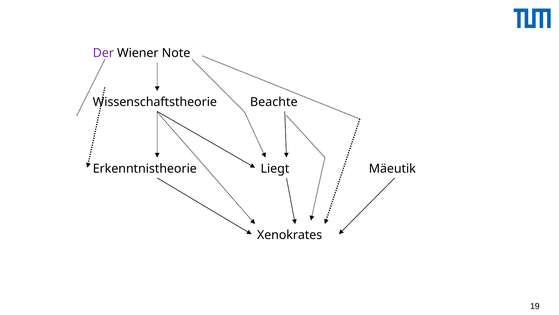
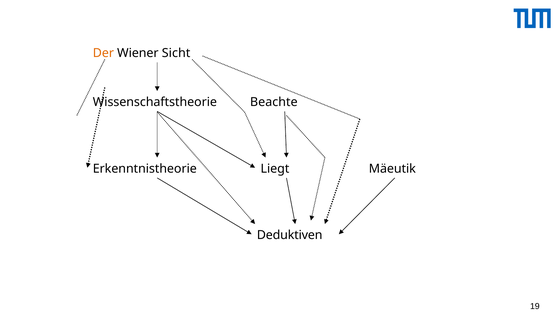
Der colour: purple -> orange (103, 53)
Note: Note -> Sicht (176, 53)
Xenokrates: Xenokrates -> Deduktiven (290, 235)
